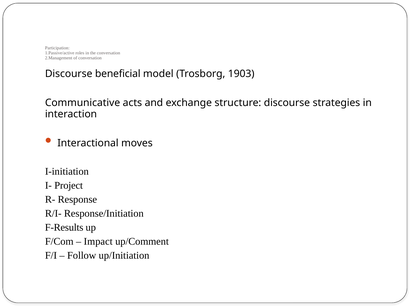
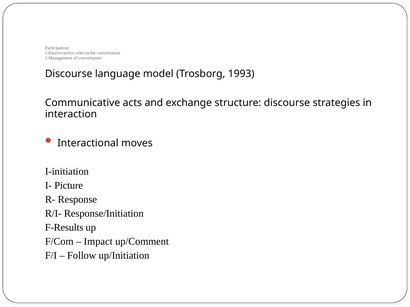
beneficial: beneficial -> language (118, 74)
1903: 1903 -> 1993 (241, 74)
Project: Project -> Picture (69, 186)
